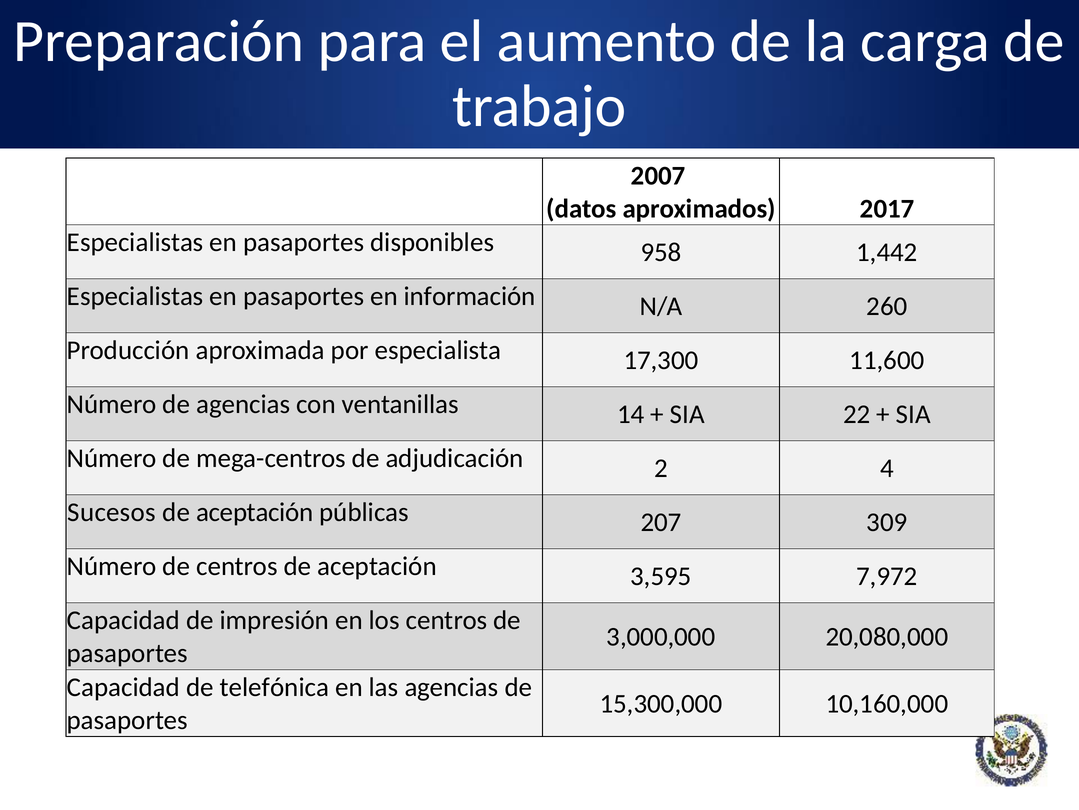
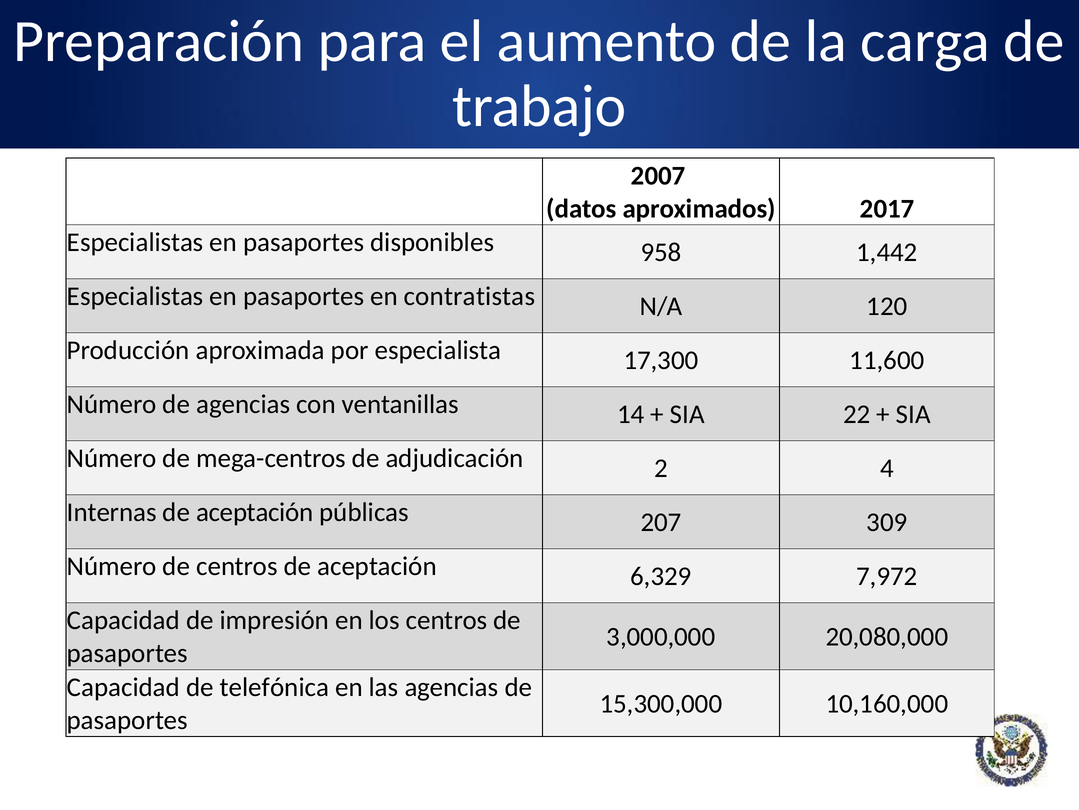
información: información -> contratistas (469, 296)
260: 260 -> 120 (887, 306)
Sucesos: Sucesos -> Internas (112, 512)
3,595: 3,595 -> 6,329 (661, 576)
